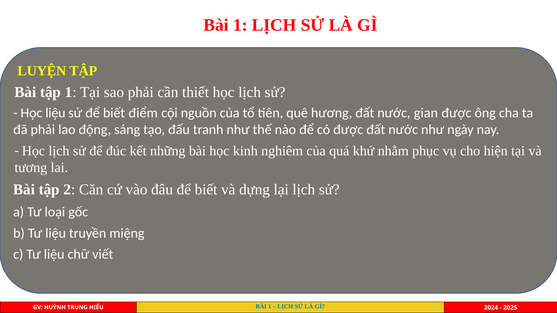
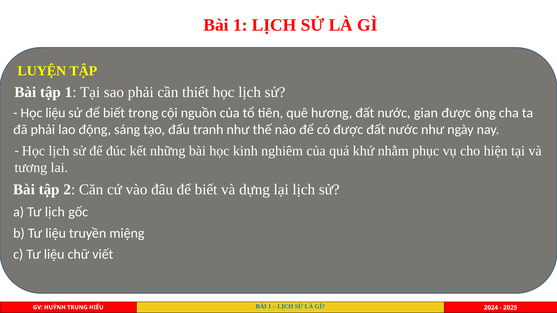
điểm: điểm -> trong (143, 113)
Tư loại: loại -> lịch (55, 212)
